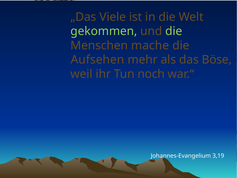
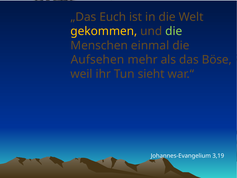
Viele: Viele -> Euch (113, 17)
gekommen colour: light green -> yellow (104, 31)
mache: mache -> einmal (150, 45)
noch: noch -> sieht (151, 74)
